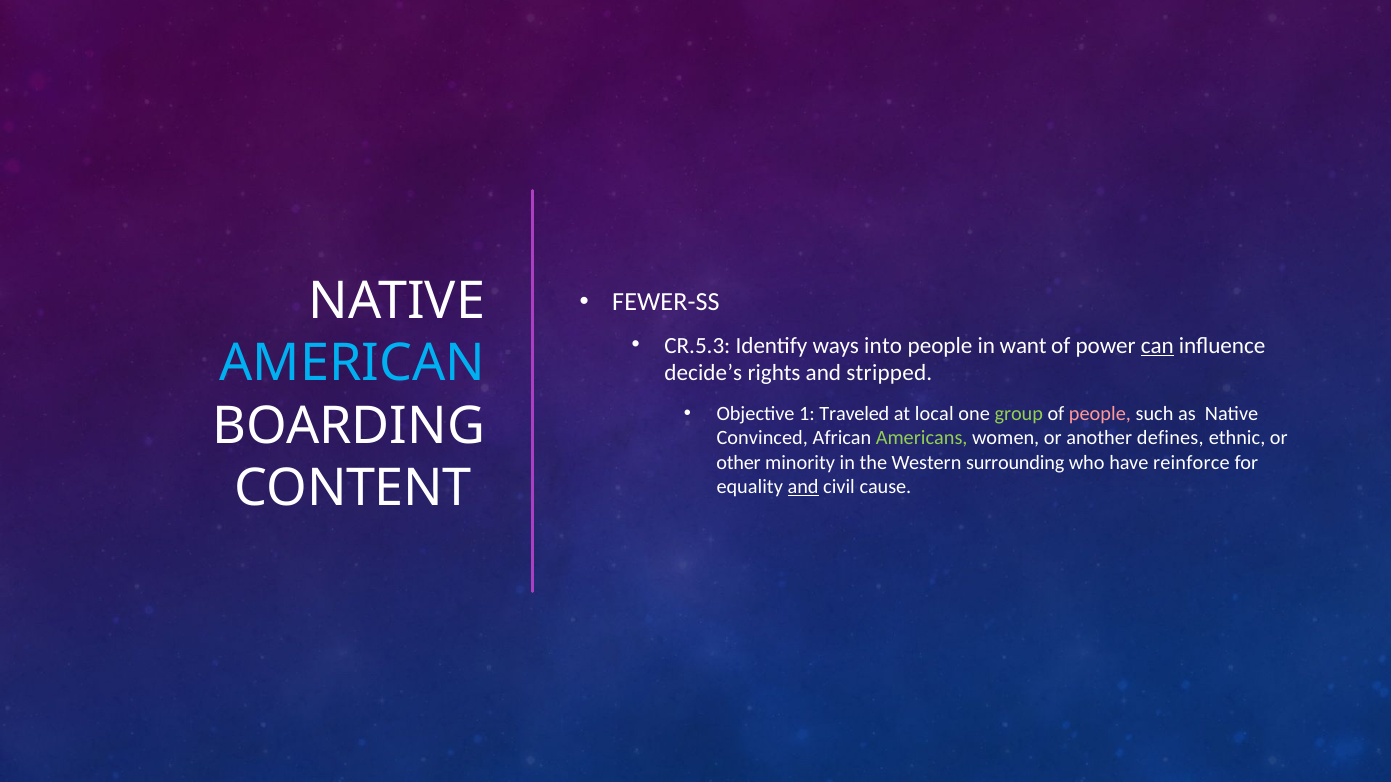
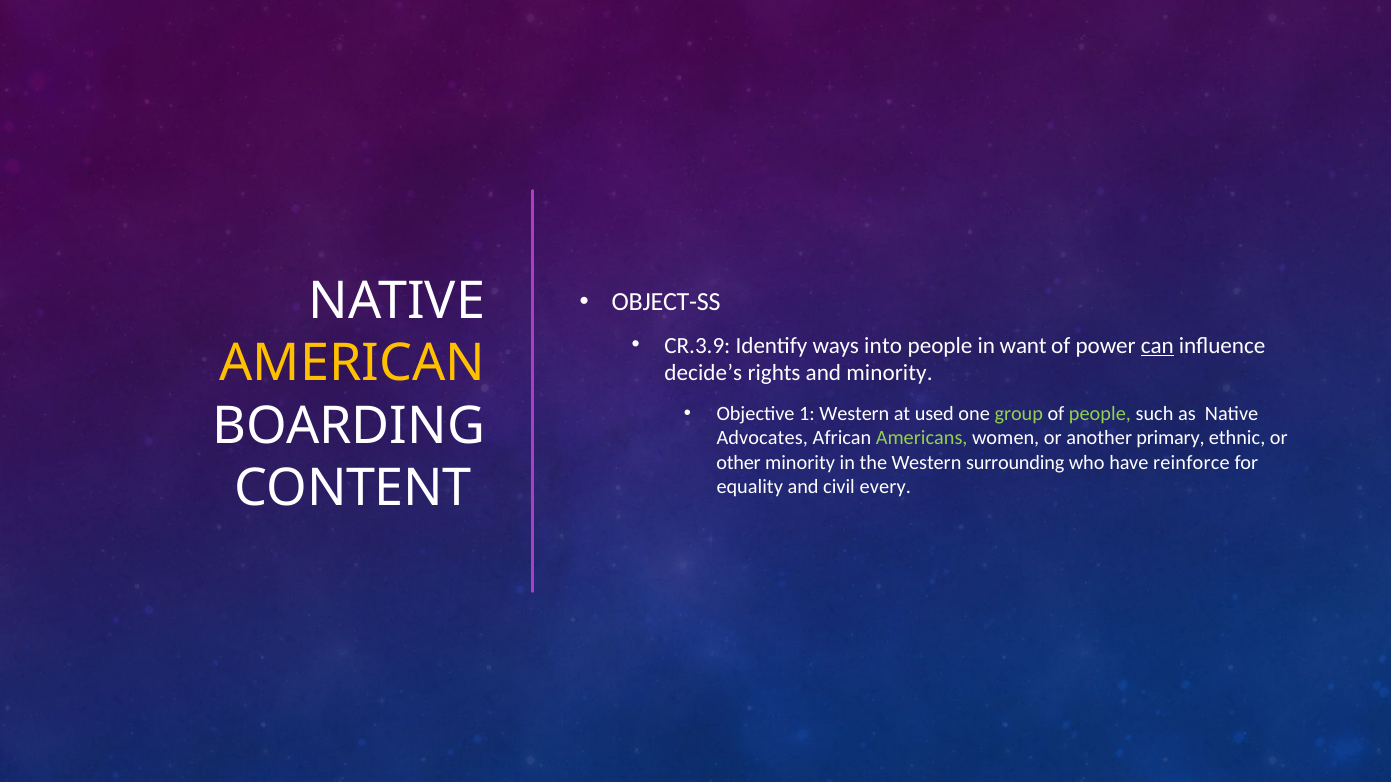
FEWER-SS: FEWER-SS -> OBJECT-SS (666, 302)
CR.5.3: CR.5.3 -> CR.3.9 (697, 346)
AMERICAN colour: light blue -> yellow (352, 364)
and stripped: stripped -> minority (889, 374)
1 Traveled: Traveled -> Western (854, 414)
local: local -> used (934, 414)
people colour: pink -> light green (1100, 414)
Convinced: Convinced -> Advocates (762, 438)
defines: defines -> primary (1170, 438)
and underline: present -> none (803, 487)
cause: cause -> every (885, 487)
